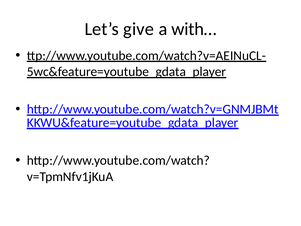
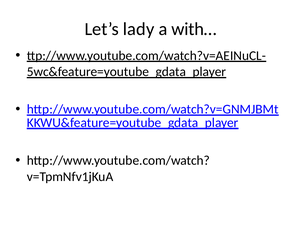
give: give -> lady (139, 29)
